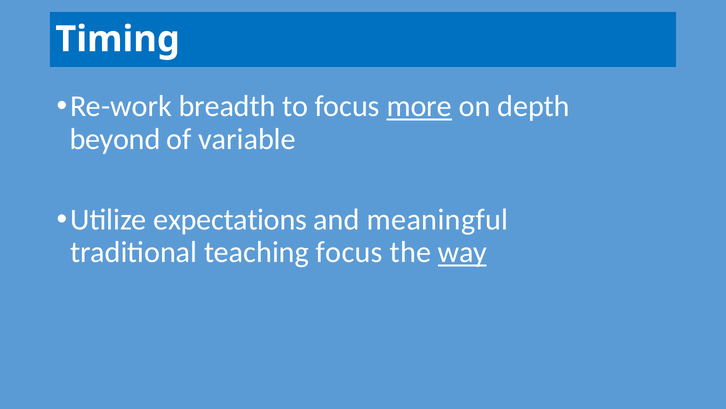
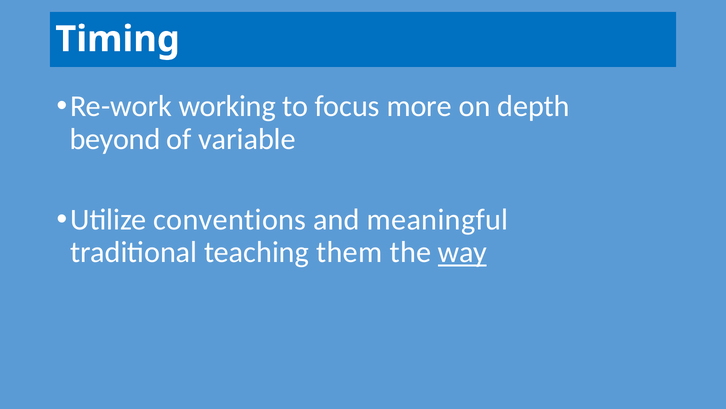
breadth: breadth -> working (227, 106)
more underline: present -> none (419, 106)
expectations: expectations -> conventions (230, 219)
teaching focus: focus -> them (349, 252)
